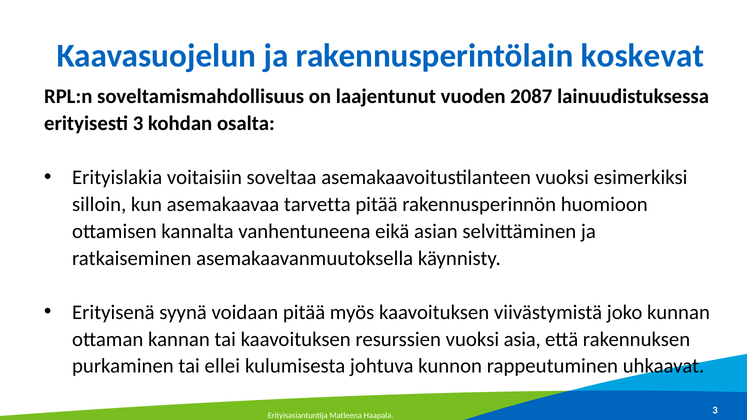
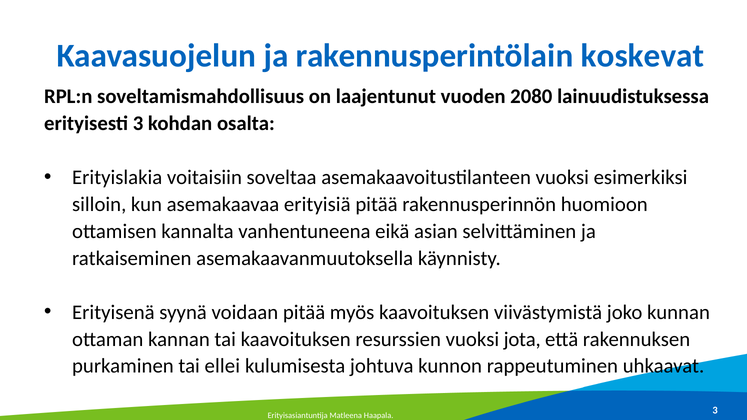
2087: 2087 -> 2080 (531, 97)
tarvetta: tarvetta -> erityisiä (317, 205)
asia: asia -> jota (522, 339)
